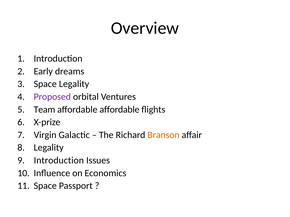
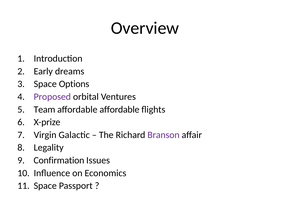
Space Legality: Legality -> Options (74, 84)
Branson colour: orange -> purple (163, 135)
Introduction: Introduction -> Confirmation (59, 161)
